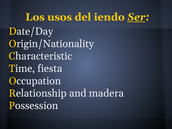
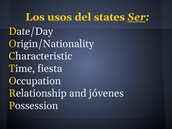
iendo: iendo -> states (109, 17)
madera: madera -> jóvenes (106, 93)
